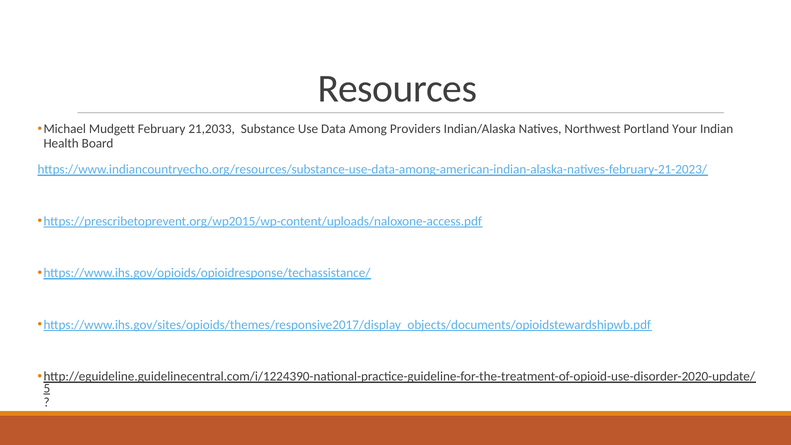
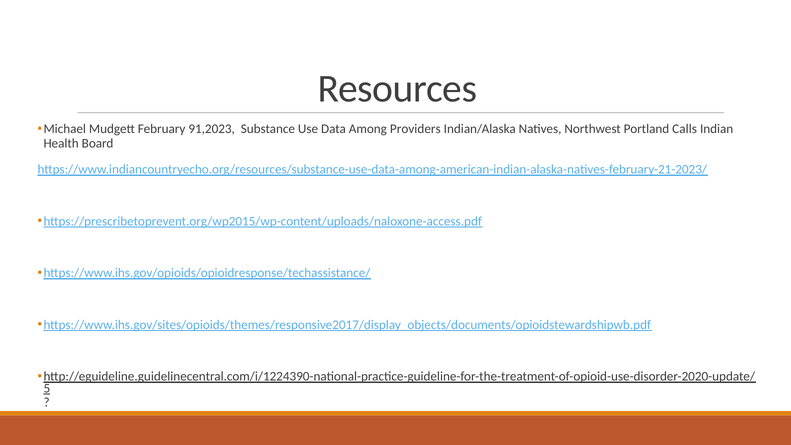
21,2033: 21,2033 -> 91,2023 (212, 129)
Your: Your -> Calls (685, 129)
